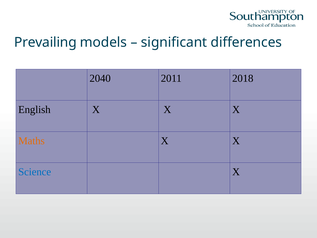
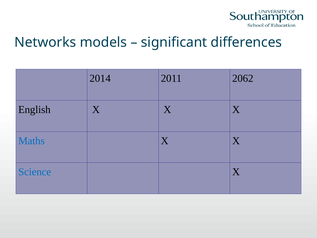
Prevailing: Prevailing -> Networks (45, 42)
2040: 2040 -> 2014 (100, 78)
2018: 2018 -> 2062 (243, 78)
Maths colour: orange -> blue (31, 141)
